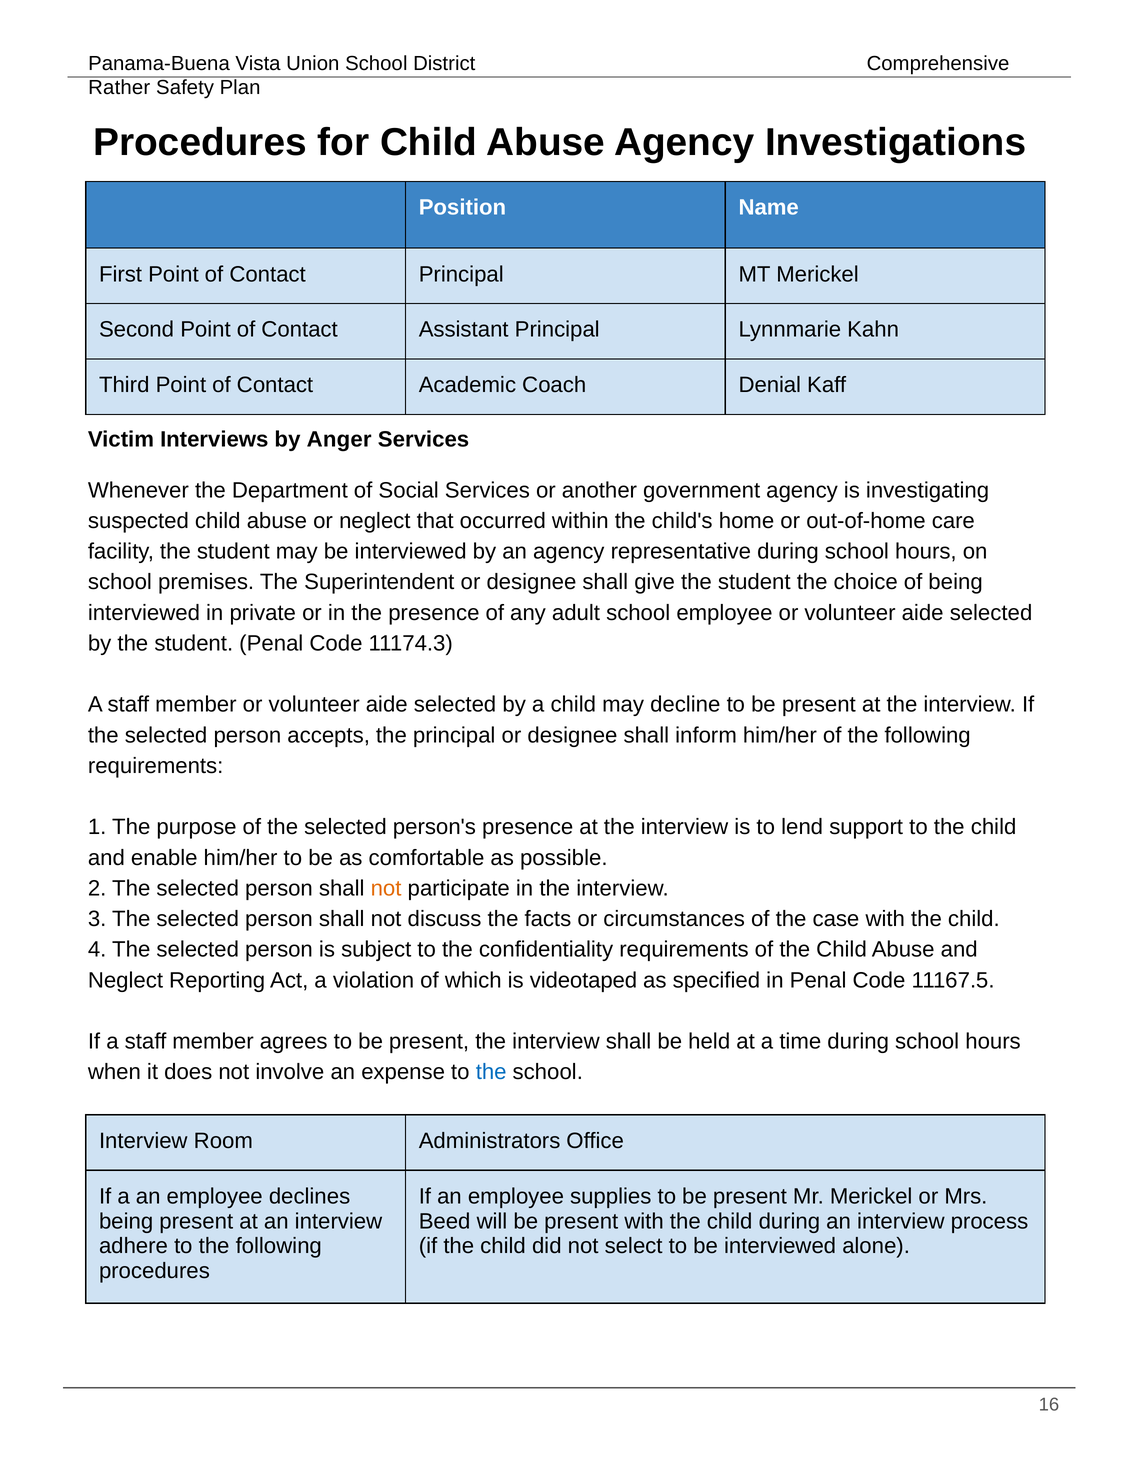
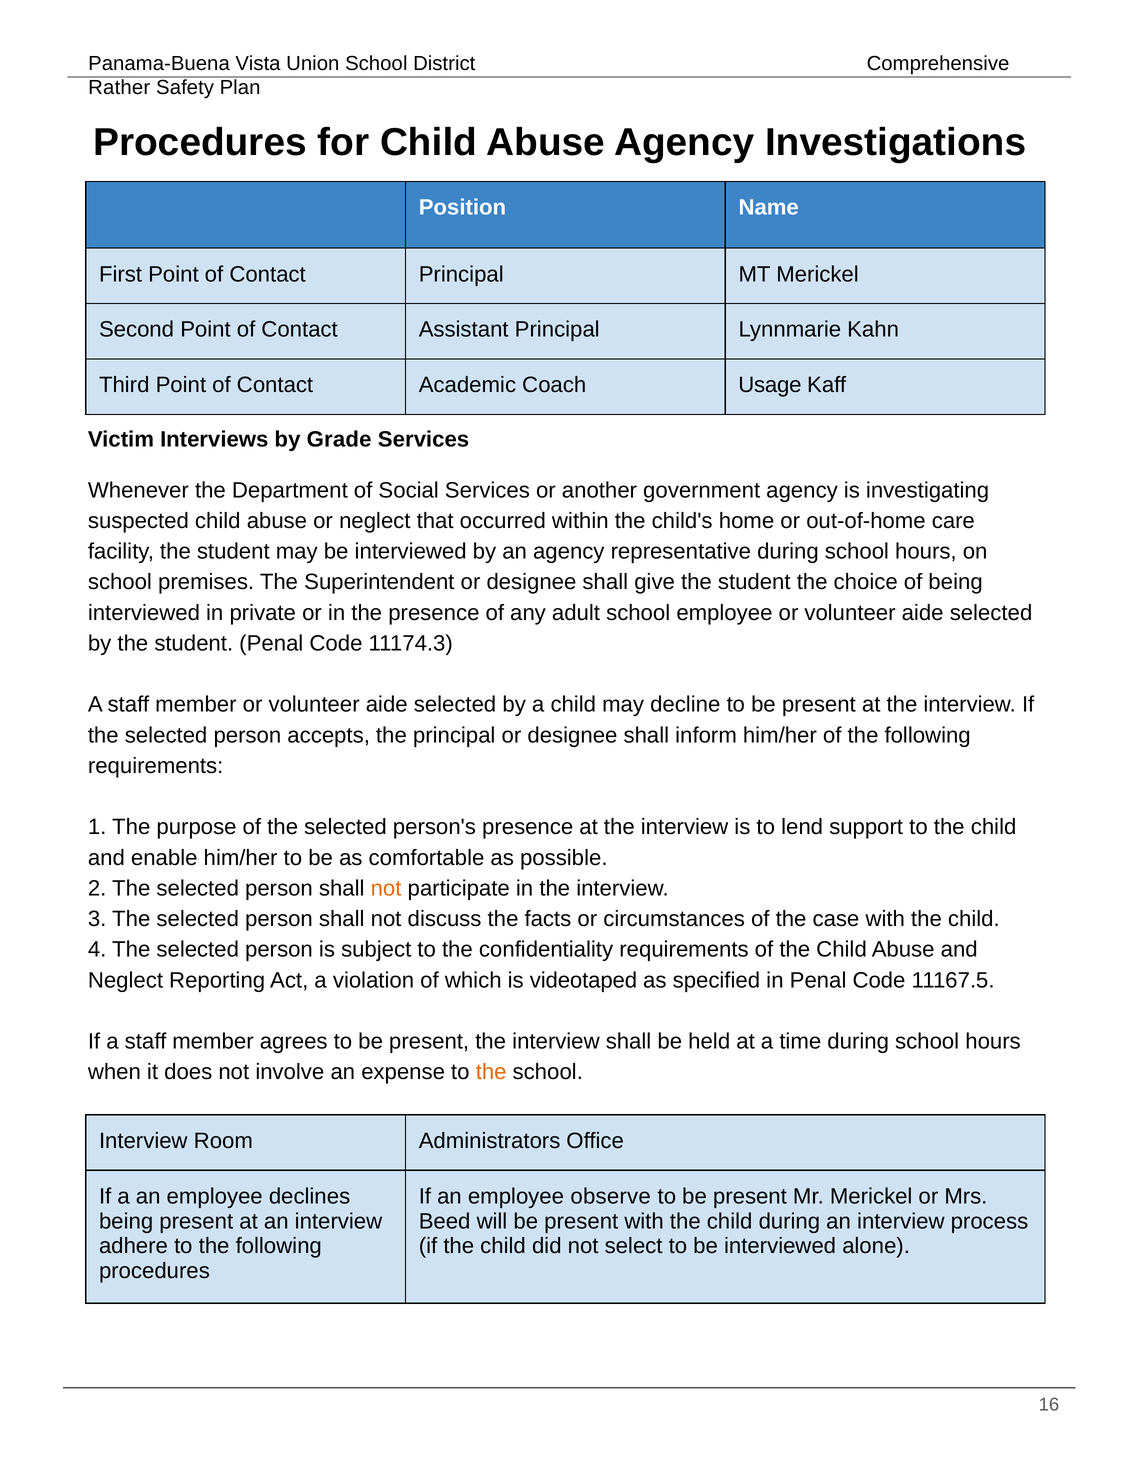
Denial: Denial -> Usage (770, 385)
Anger: Anger -> Grade (339, 439)
the colour: blue -> orange (491, 1072)
supplies: supplies -> observe (611, 1196)
